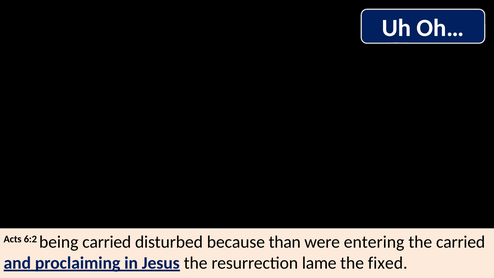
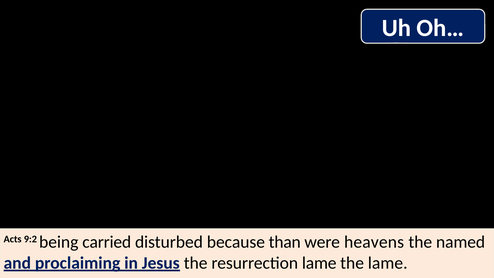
6:2: 6:2 -> 9:2 (30, 239)
entering: entering -> heavens (374, 242)
the carried: carried -> named (461, 242)
the fixed: fixed -> lame (388, 263)
